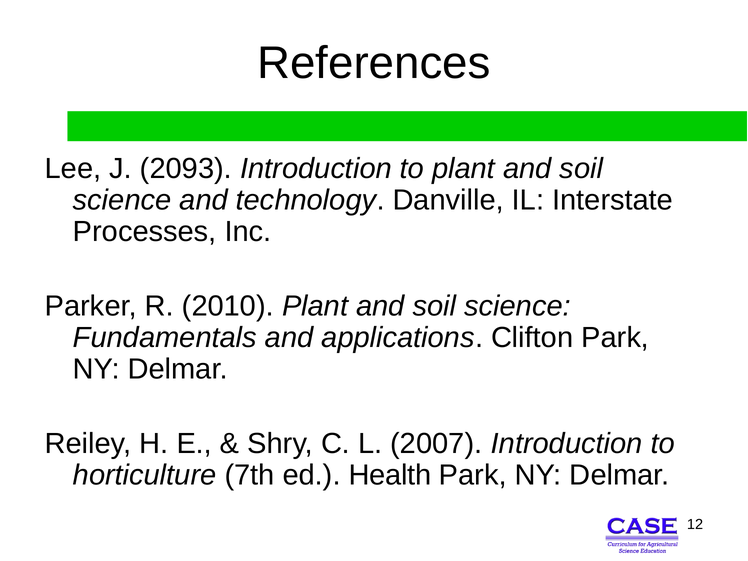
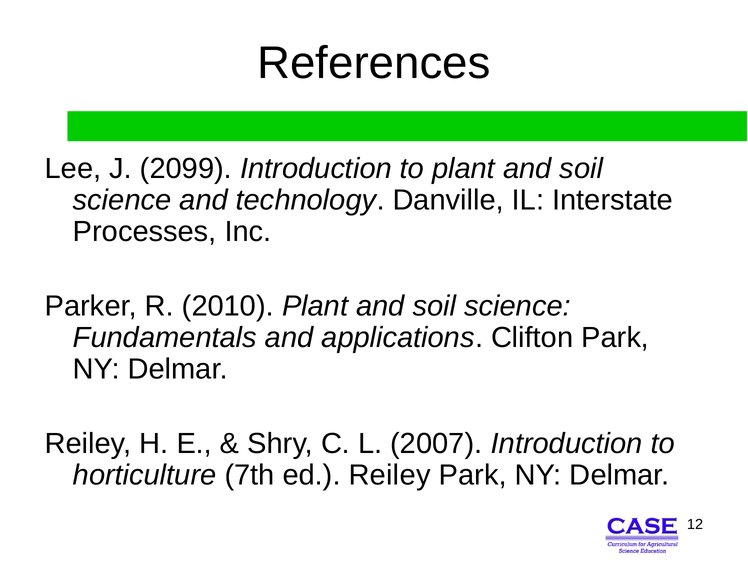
2093: 2093 -> 2099 (186, 169)
ed Health: Health -> Reiley (390, 475)
